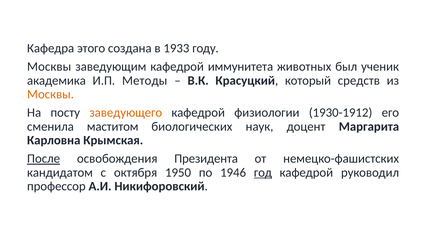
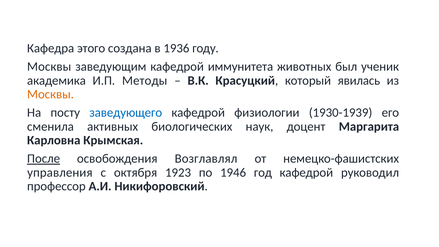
1933: 1933 -> 1936 (176, 48)
средств: средств -> явилась (359, 80)
заведующего colour: orange -> blue (126, 113)
1930-1912: 1930-1912 -> 1930-1939 (341, 113)
маститом: маститом -> активных (113, 126)
Президента: Президента -> Возглавлял (206, 159)
кандидатом: кандидатом -> управления (60, 172)
1950: 1950 -> 1923 (178, 172)
год underline: present -> none (263, 172)
